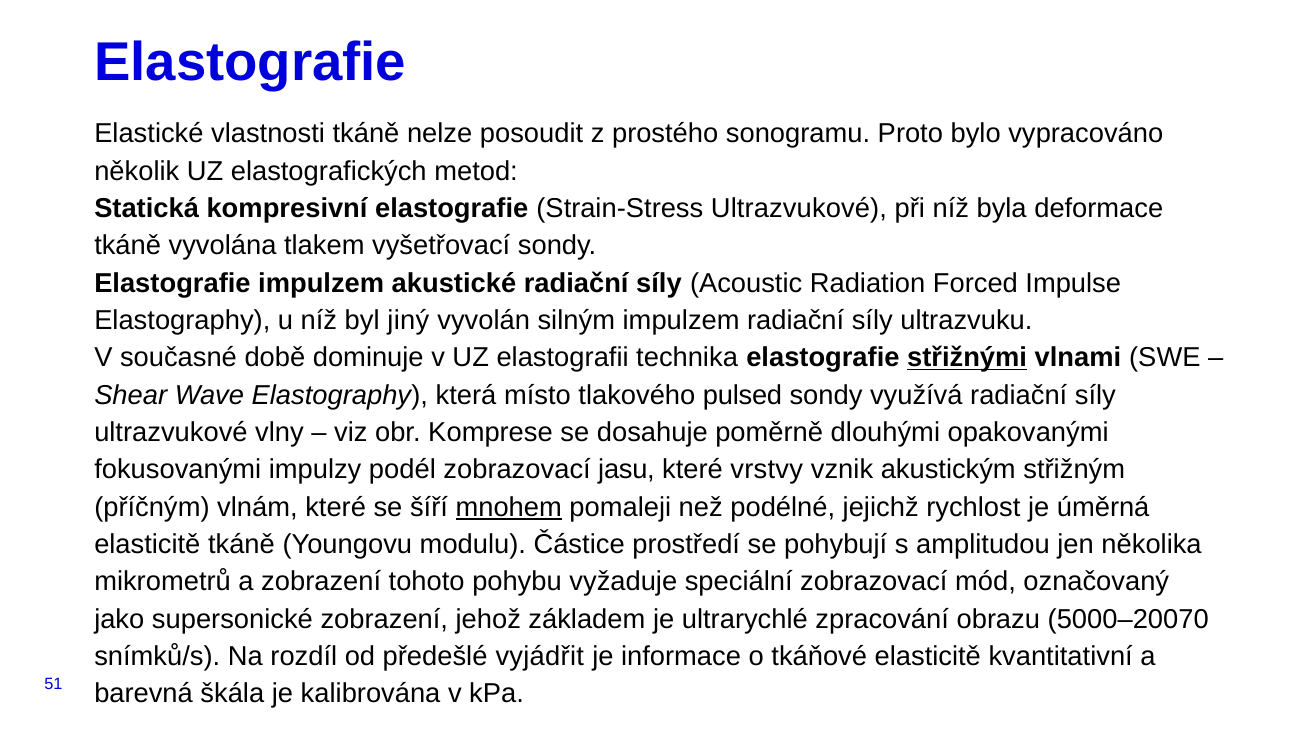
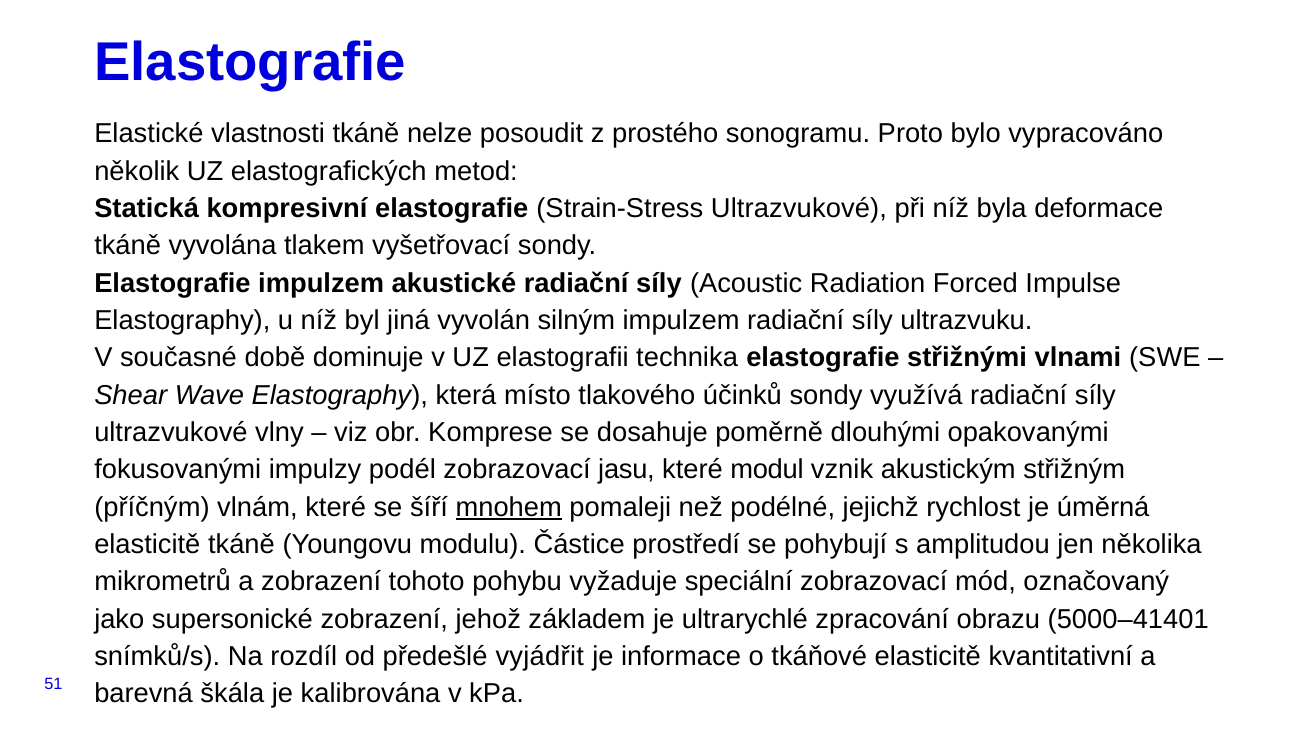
jiný: jiný -> jiná (408, 320)
střižnými underline: present -> none (967, 358)
pulsed: pulsed -> účinků (742, 395)
vrstvy: vrstvy -> modul (767, 470)
5000–20070: 5000–20070 -> 5000–41401 (1128, 619)
